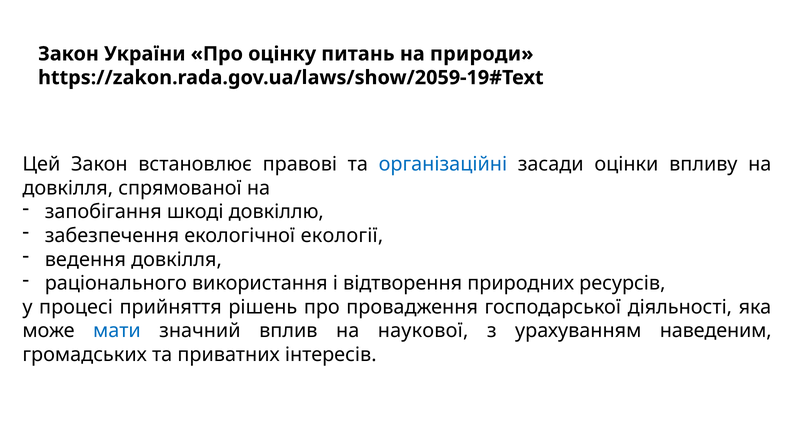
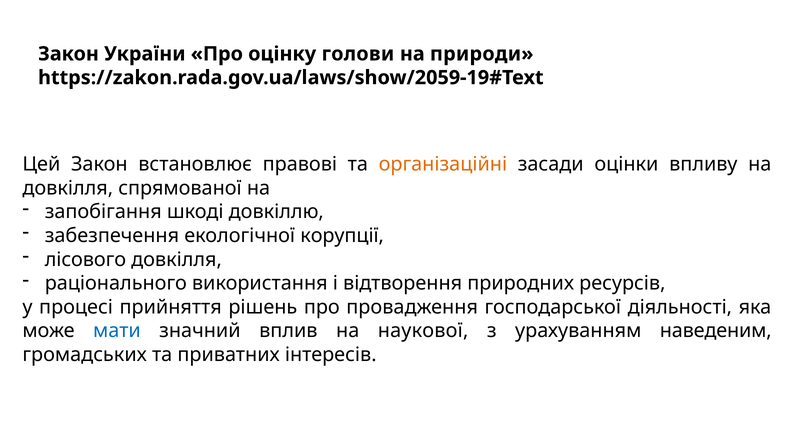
питань: питань -> голови (358, 54)
організаційні colour: blue -> orange (443, 165)
екології: екології -> корупції (342, 236)
ведення: ведення -> лісового (85, 260)
